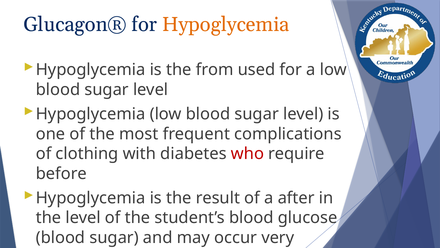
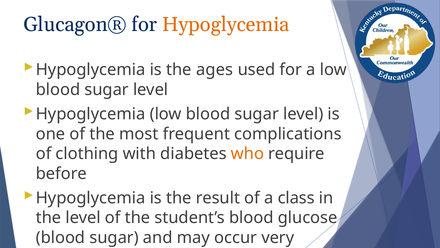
from: from -> ages (215, 70)
who colour: red -> orange (247, 153)
after: after -> class (296, 198)
